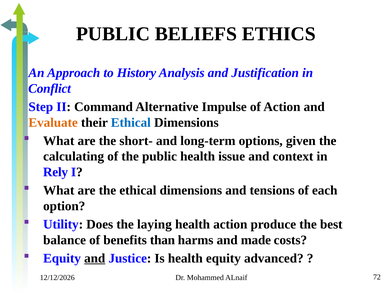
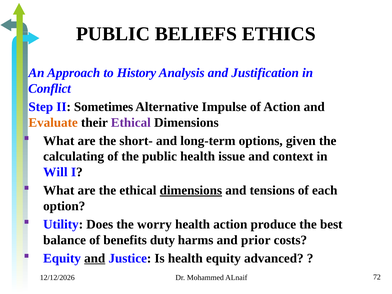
Command: Command -> Sometimes (104, 107)
Ethical colour: blue -> purple (131, 122)
Rely: Rely -> Will (55, 172)
dimensions underline: none -> present (191, 190)
laying: laying -> worry (154, 224)
than: than -> duty (163, 240)
made: made -> prior (256, 240)
